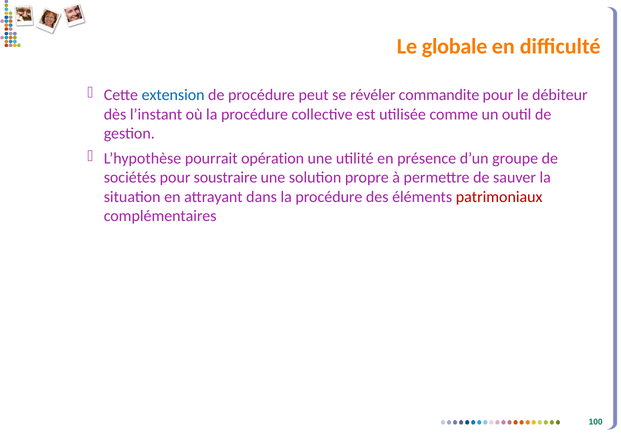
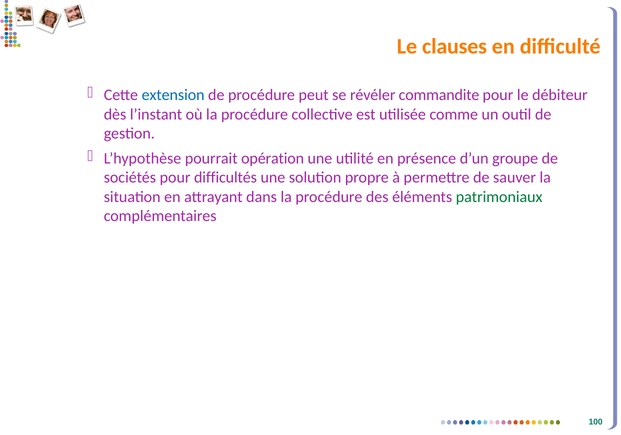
globale: globale -> clauses (455, 46)
soustraire: soustraire -> difficultés (226, 177)
patrimoniaux colour: red -> green (499, 197)
